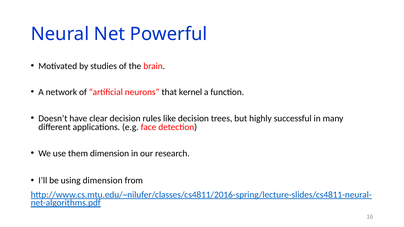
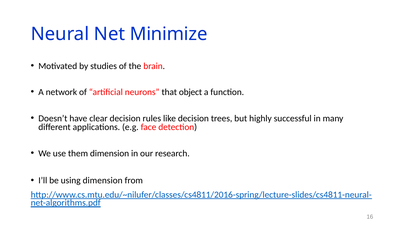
Powerful: Powerful -> Minimize (169, 34)
kernel: kernel -> object (191, 92)
